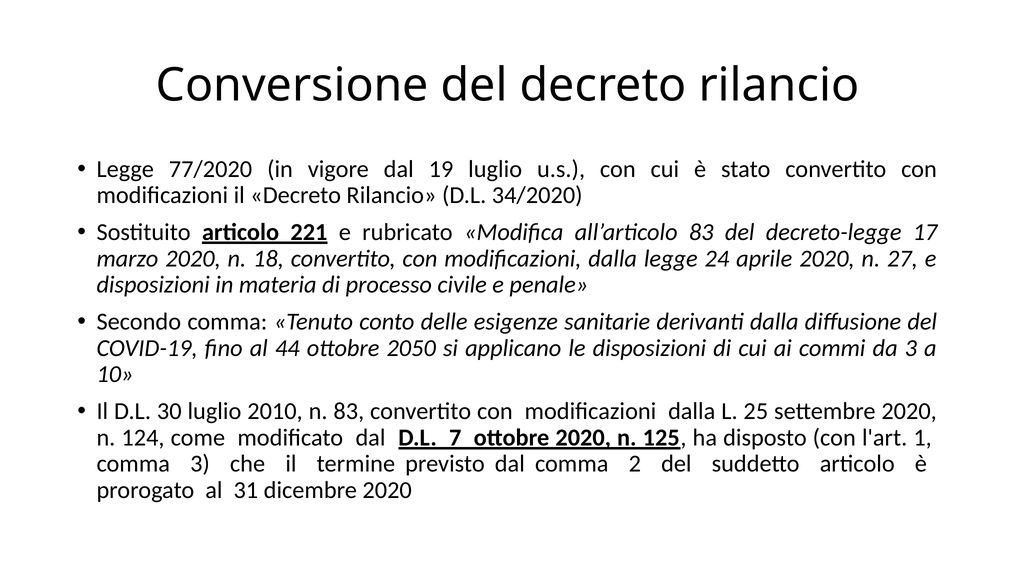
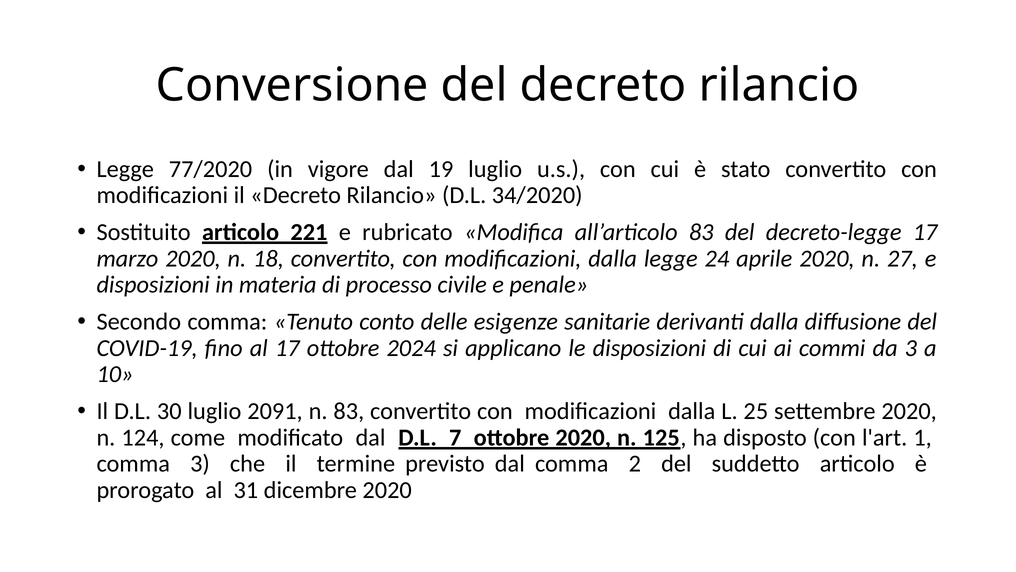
al 44: 44 -> 17 (287, 348)
2050: 2050 -> 2024 (411, 348)
2010: 2010 -> 2091 (275, 411)
